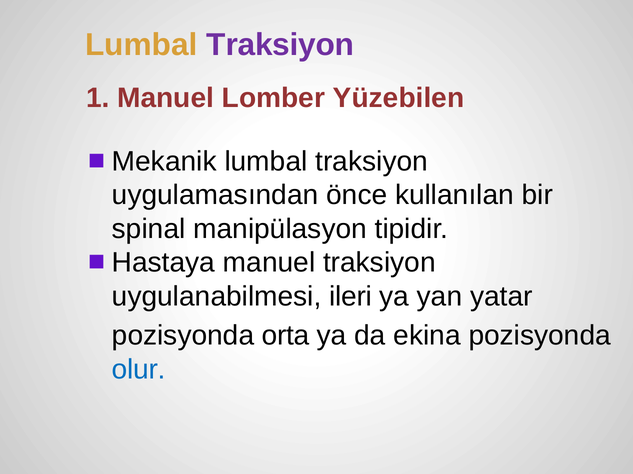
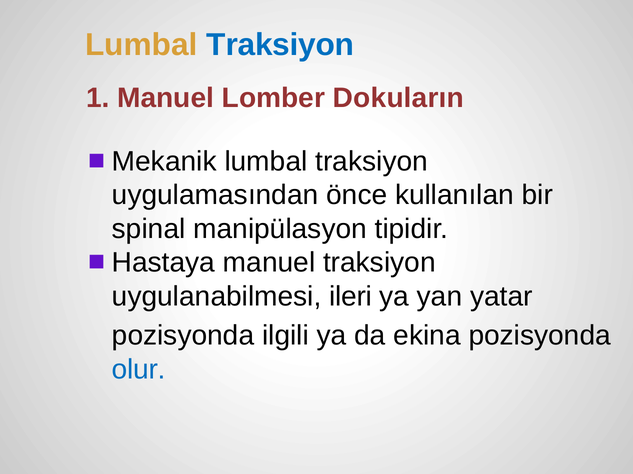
Traksiyon colour: purple -> blue (280, 45)
Yüzebilen: Yüzebilen -> Dokuların (399, 98)
orta: orta -> ilgili (286, 336)
